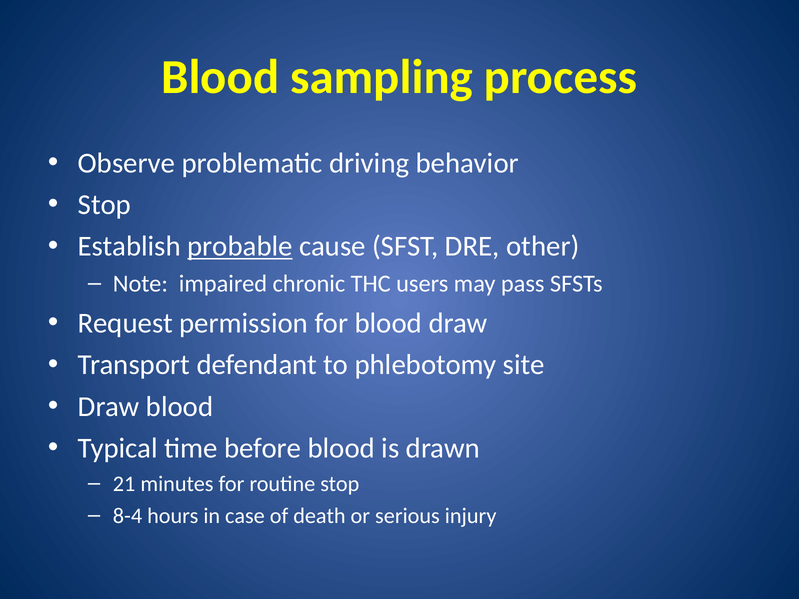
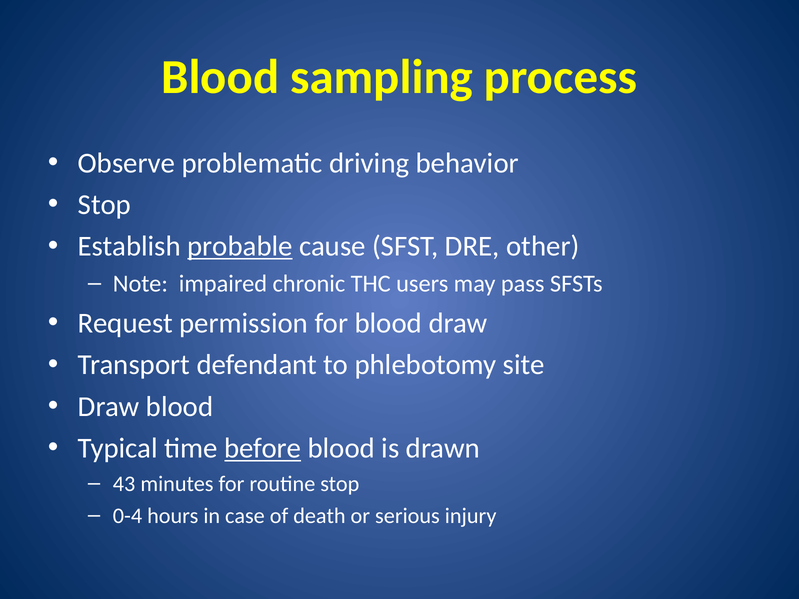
before underline: none -> present (263, 448)
21: 21 -> 43 (124, 484)
8-4: 8-4 -> 0-4 (127, 516)
